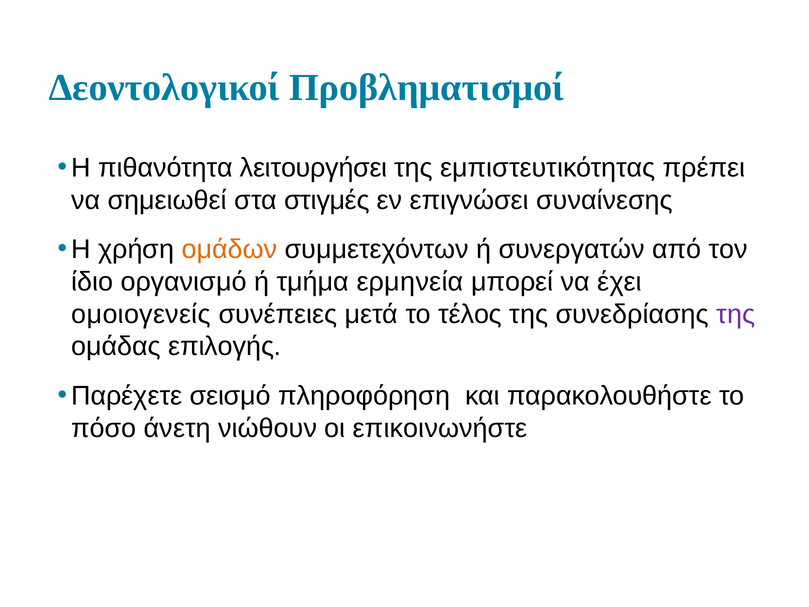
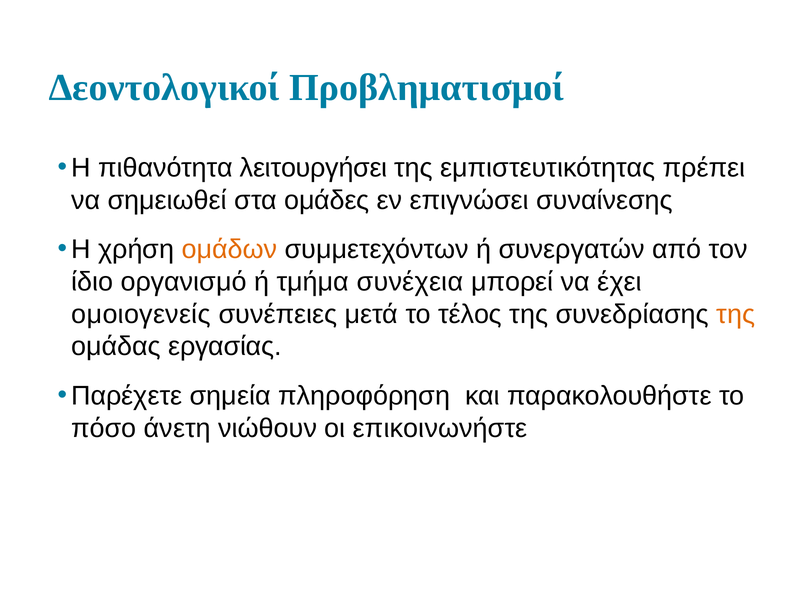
στιγμές: στιγμές -> ομάδες (327, 200)
ερμηνεία: ερμηνεία -> συνέχεια (410, 282)
της colour: purple -> orange (736, 314)
επιλογής: επιλογής -> εργασίας (225, 346)
σεισμό: σεισμό -> σημεία (230, 396)
